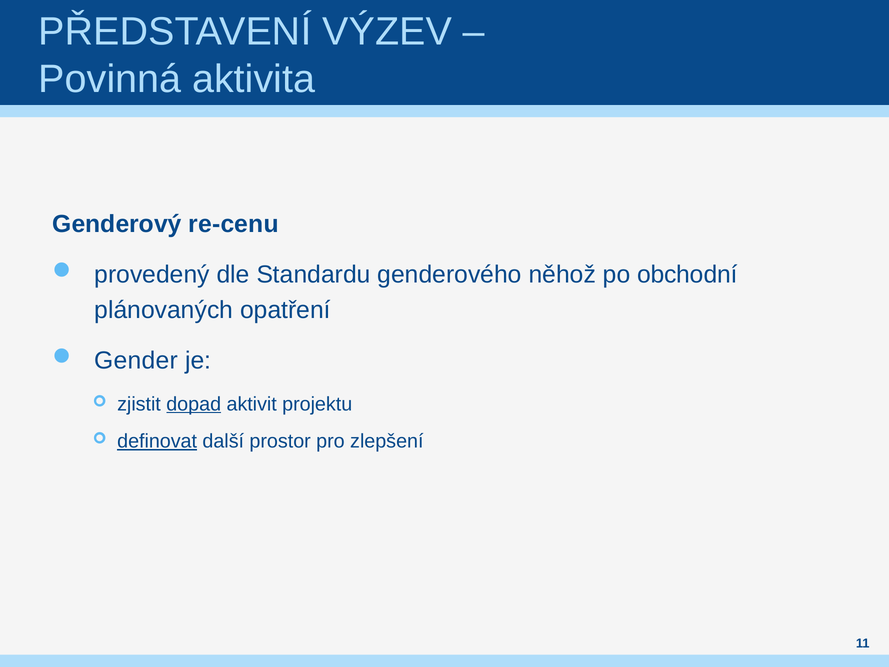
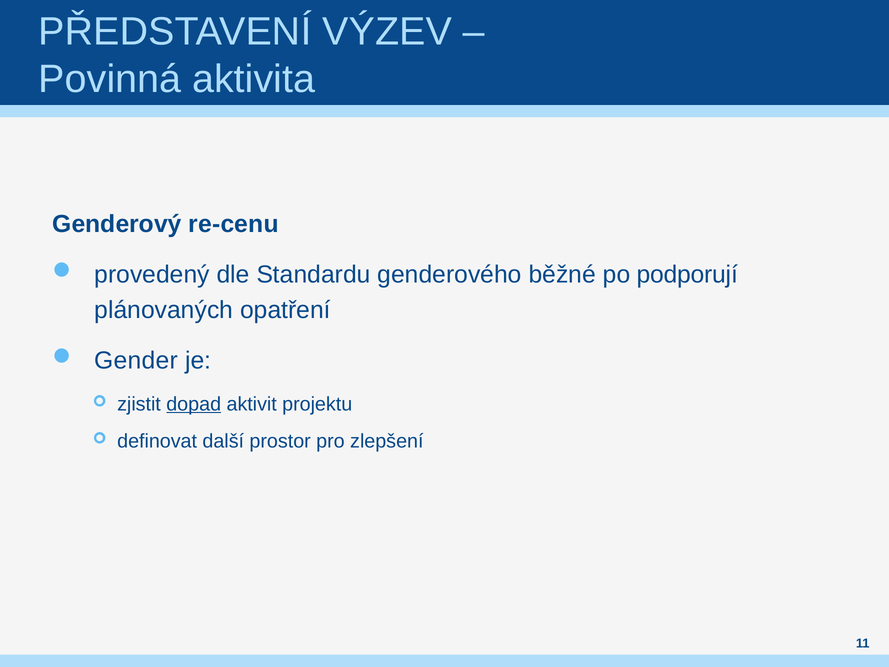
něhož: něhož -> běžné (562, 275)
obchodní: obchodní -> podporují (687, 275)
definovat underline: present -> none (157, 441)
